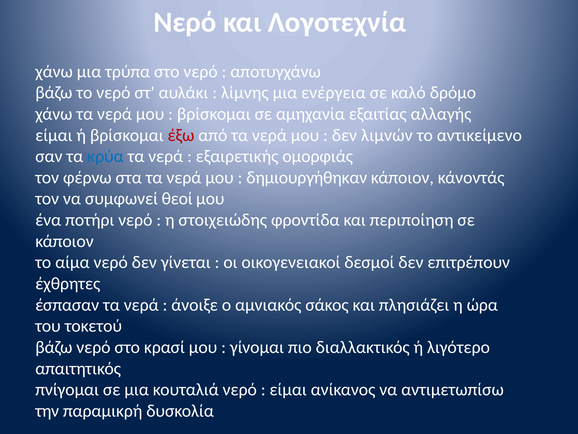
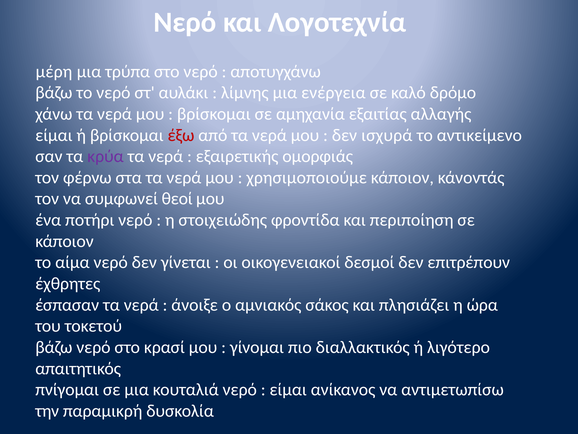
χάνω: χάνω -> μέρη (54, 71)
λιμνών: λιμνών -> ισχυρά (387, 135)
κρύα colour: blue -> purple (105, 156)
δημιουργήθηκαν: δημιουργήθηκαν -> χρησιμοποιούμε (307, 177)
